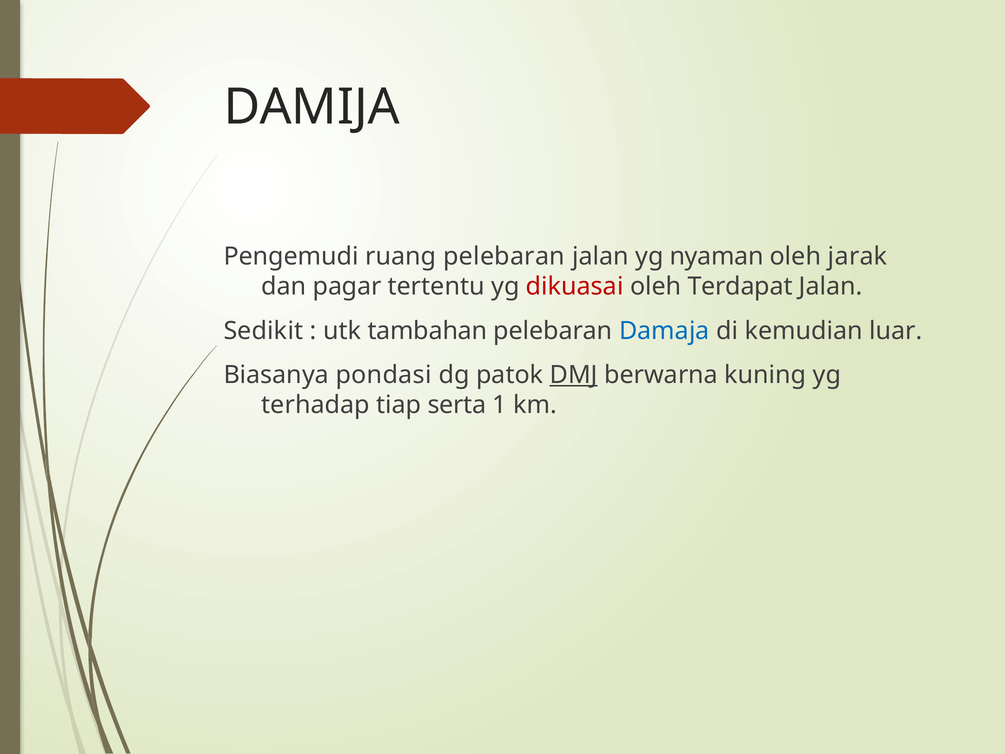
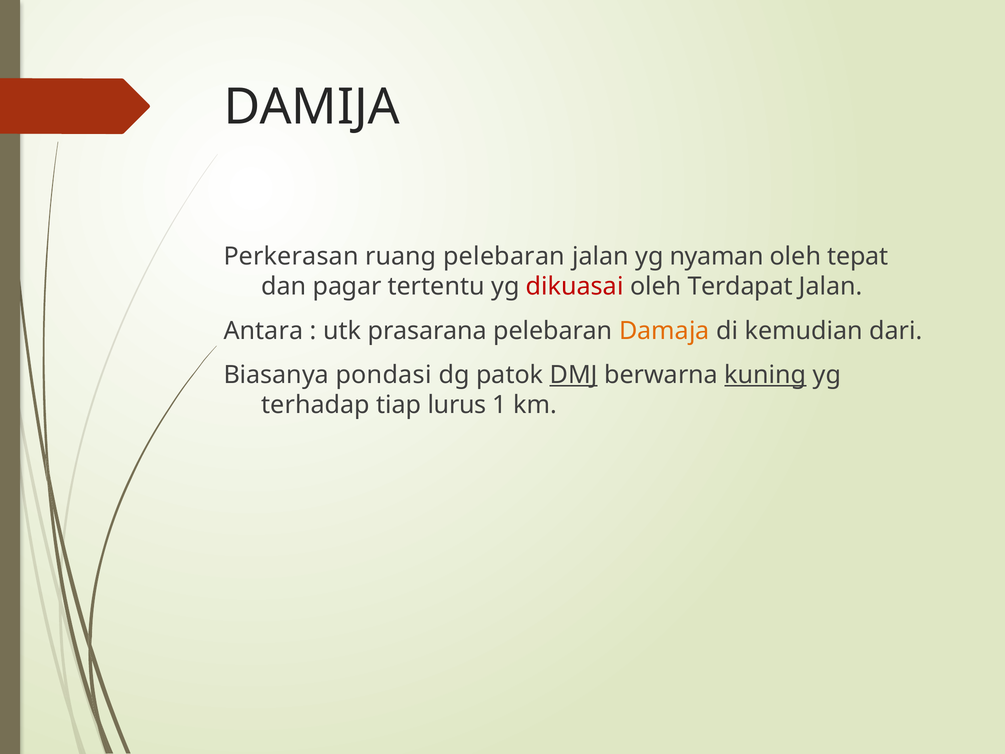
Pengemudi: Pengemudi -> Perkerasan (291, 256)
jarak: jarak -> tepat (858, 256)
Sedikit: Sedikit -> Antara (263, 331)
tambahan: tambahan -> prasarana (427, 331)
Damaja colour: blue -> orange (664, 331)
luar: luar -> dari (896, 331)
kuning underline: none -> present (765, 375)
serta: serta -> lurus (457, 405)
